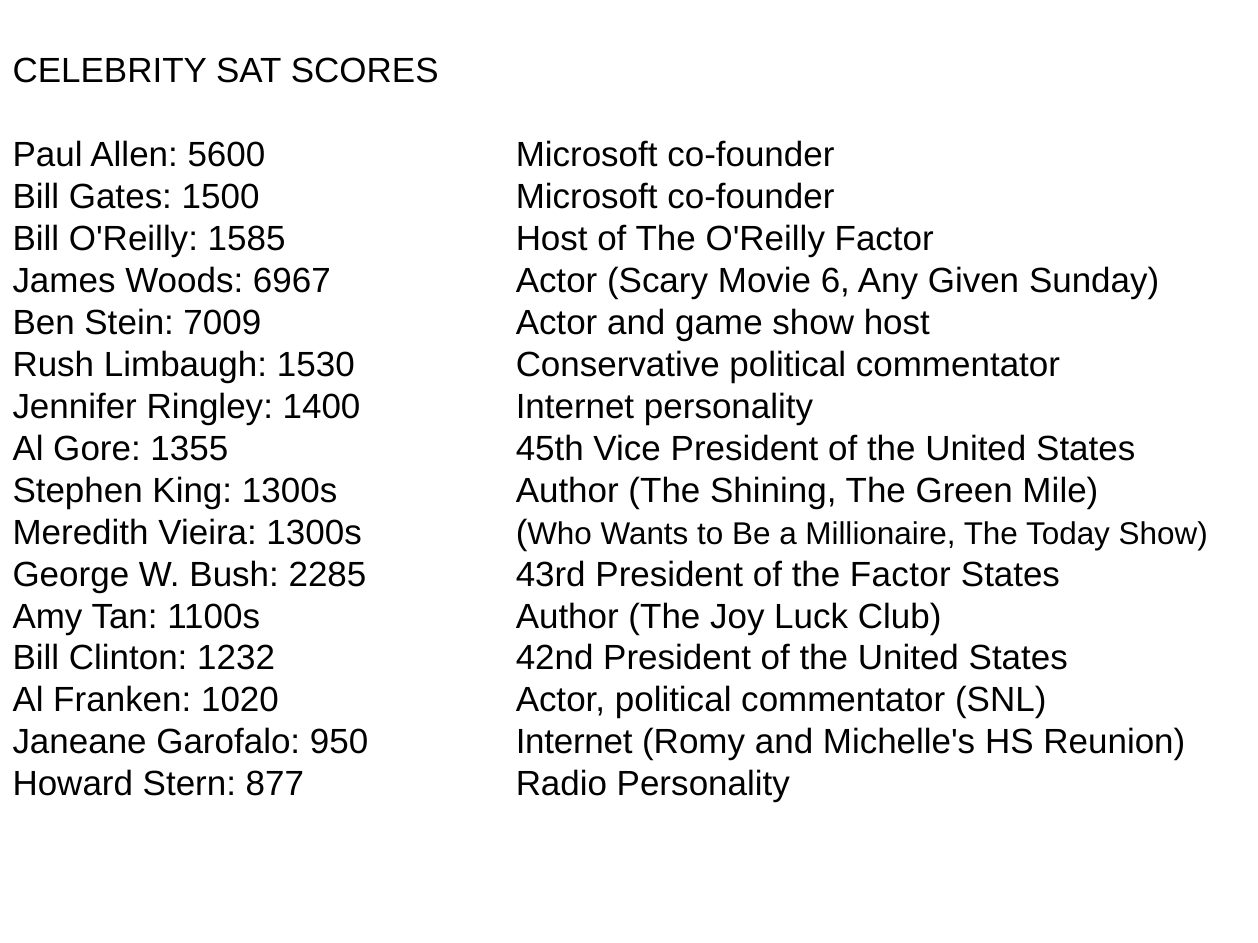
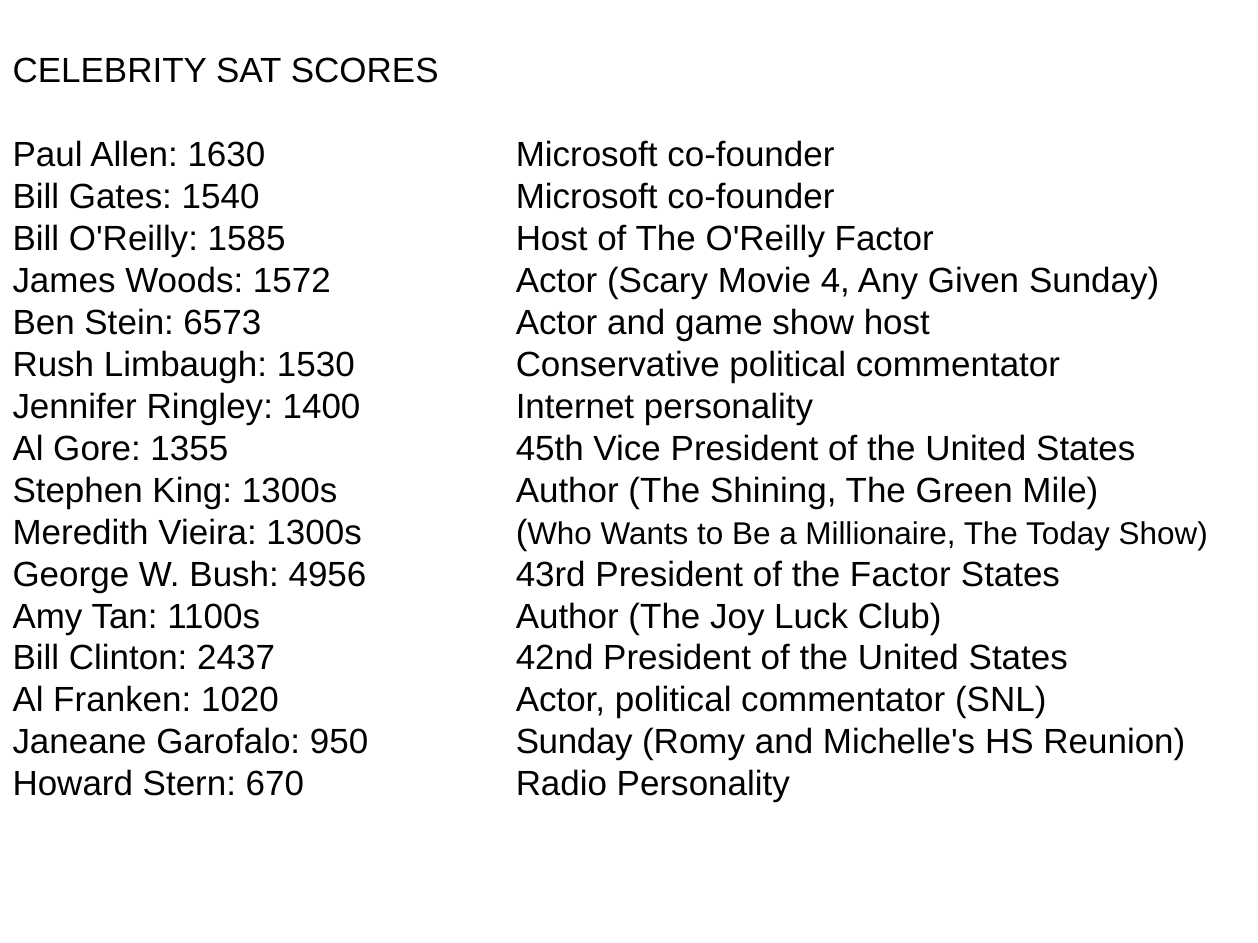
5600: 5600 -> 1630 (226, 155)
1500: 1500 -> 1540 (221, 197)
6967: 6967 -> 1572 (292, 281)
6: 6 -> 4 (835, 281)
7009: 7009 -> 6573 (222, 323)
2285: 2285 -> 4956 (328, 575)
1232: 1232 -> 2437 (236, 659)
950 Internet: Internet -> Sunday (574, 743)
877: 877 -> 670 (275, 785)
